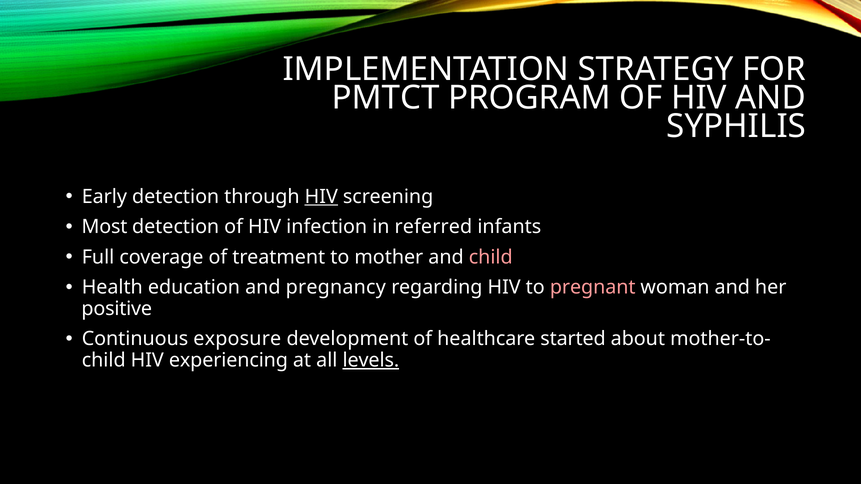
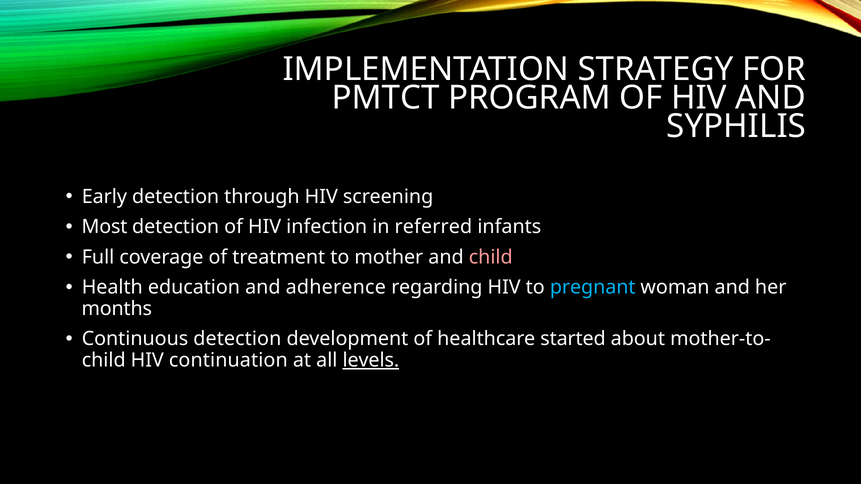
HIV underline: present -> none (321, 197)
pregnancy: pregnancy -> adherence (336, 288)
pregnant colour: pink -> light blue (593, 288)
positive: positive -> months (117, 309)
Continuous exposure: exposure -> detection (237, 339)
experiencing: experiencing -> continuation (228, 360)
